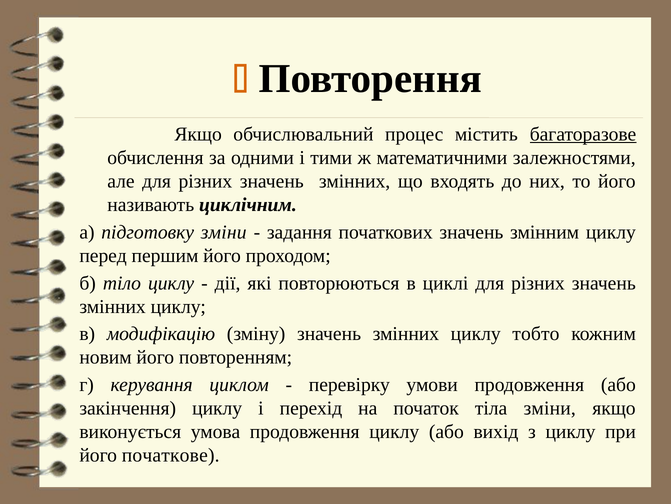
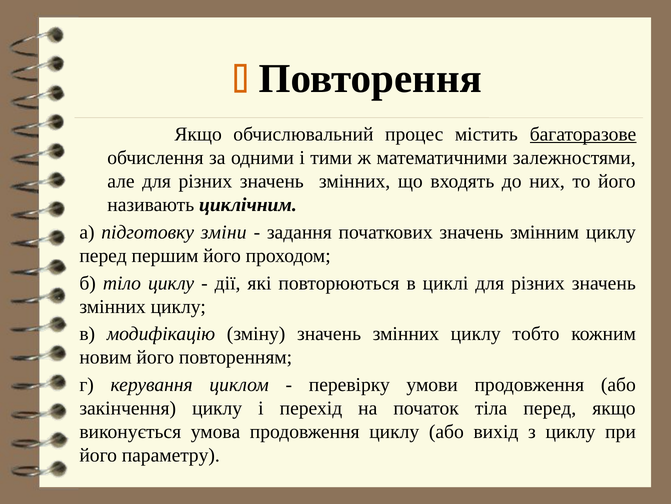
тiла зміни: зміни -> перед (550, 408)
початкове: початкове -> параметру (171, 455)
